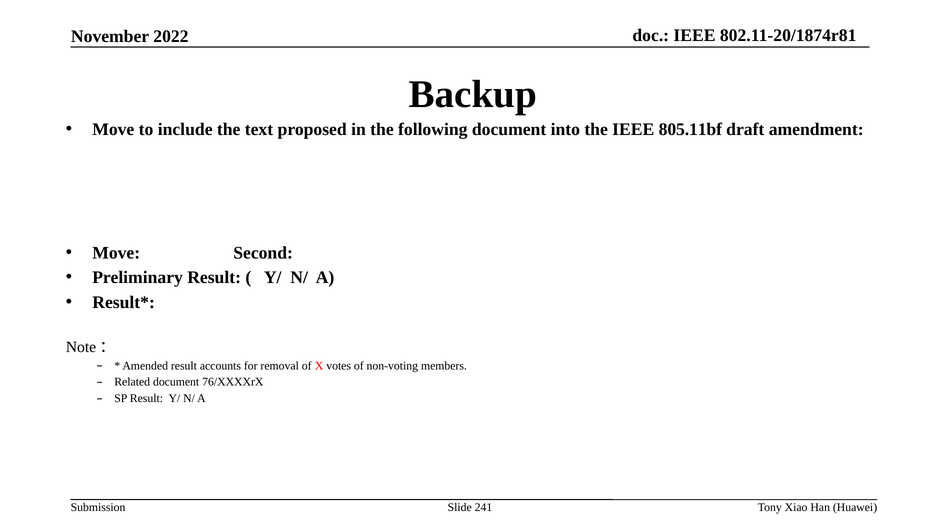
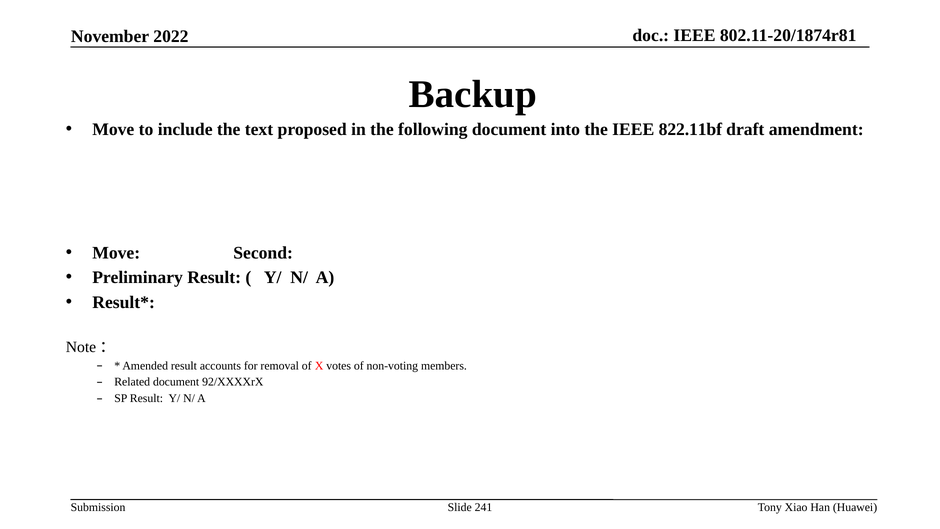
805.11bf: 805.11bf -> 822.11bf (690, 129)
76/XXXXrX: 76/XXXXrX -> 92/XXXXrX (233, 382)
